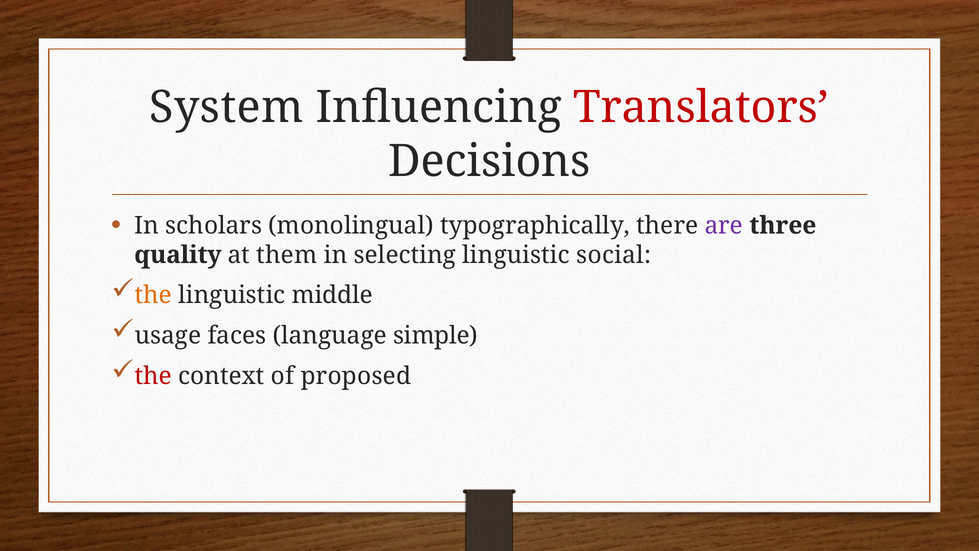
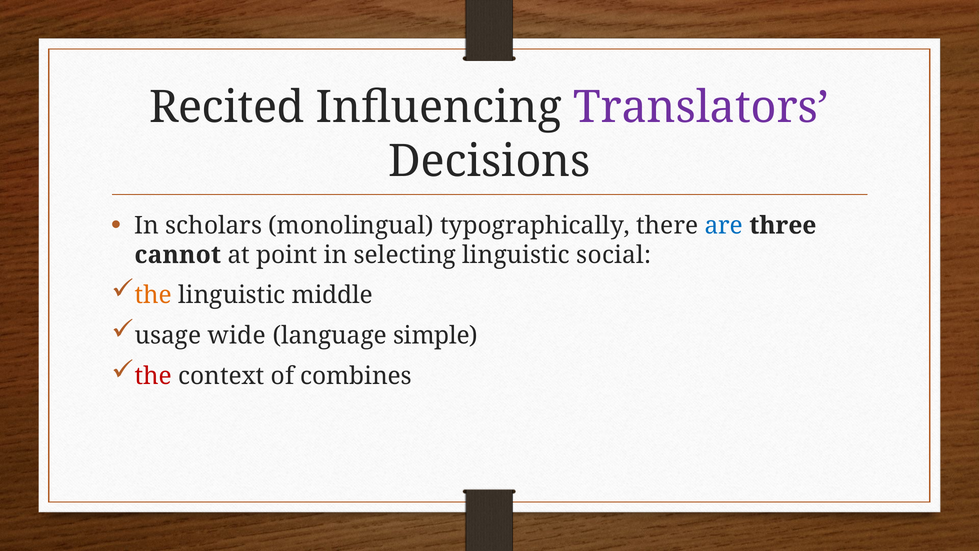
System: System -> Recited (227, 107)
Translators colour: red -> purple (701, 107)
are colour: purple -> blue (724, 225)
quality: quality -> cannot (178, 255)
them: them -> point (287, 255)
faces: faces -> wide (237, 336)
proposed: proposed -> combines (356, 376)
